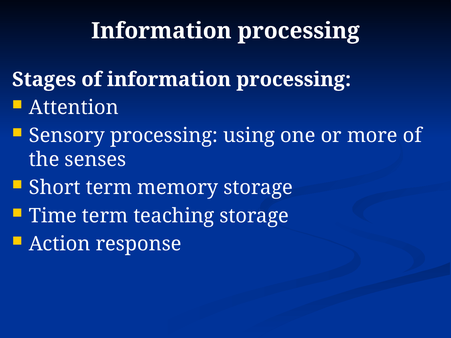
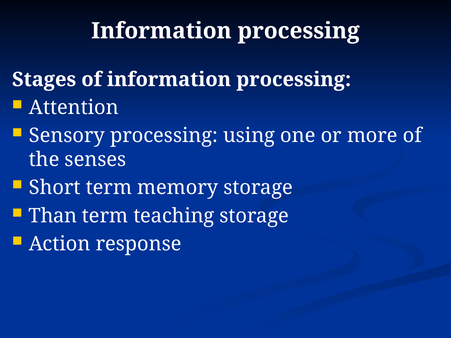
Time: Time -> Than (53, 216)
